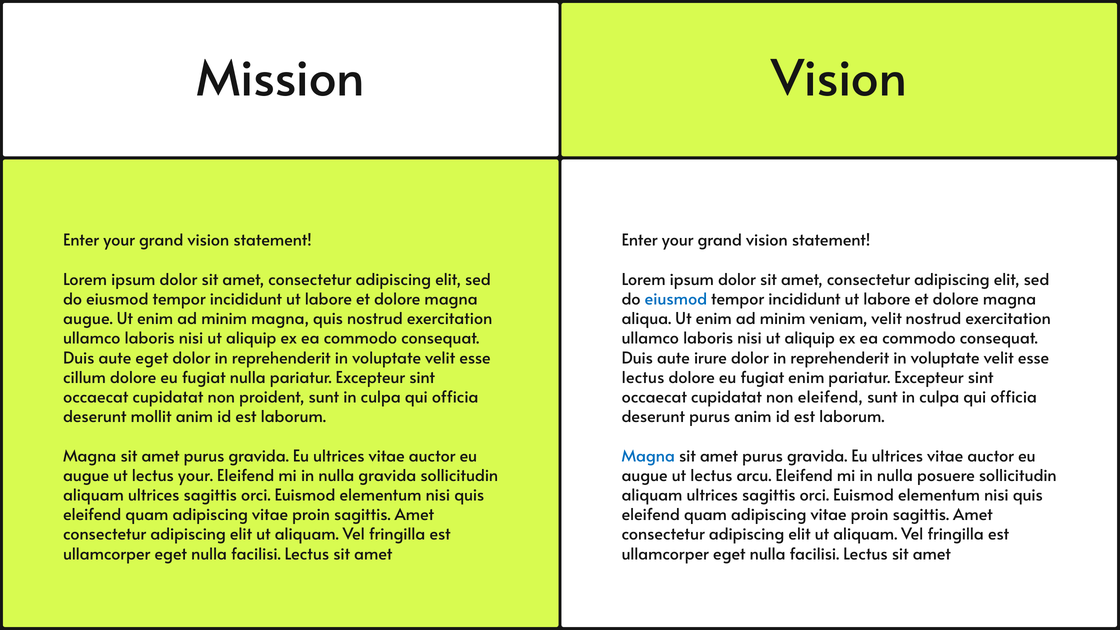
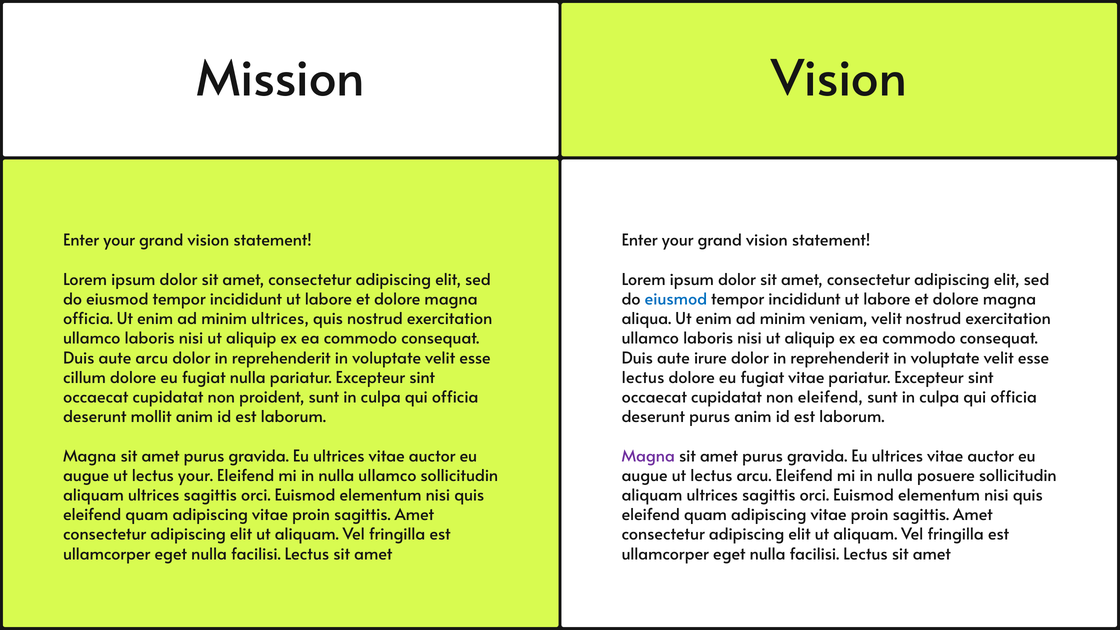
augue: augue -> officia (88, 319)
minim magna: magna -> ultrices (280, 319)
aute eget: eget -> arcu (152, 358)
fugiat enim: enim -> vitae (806, 378)
Magna colour: blue -> purple (648, 456)
nulla gravida: gravida -> ullamco (387, 476)
